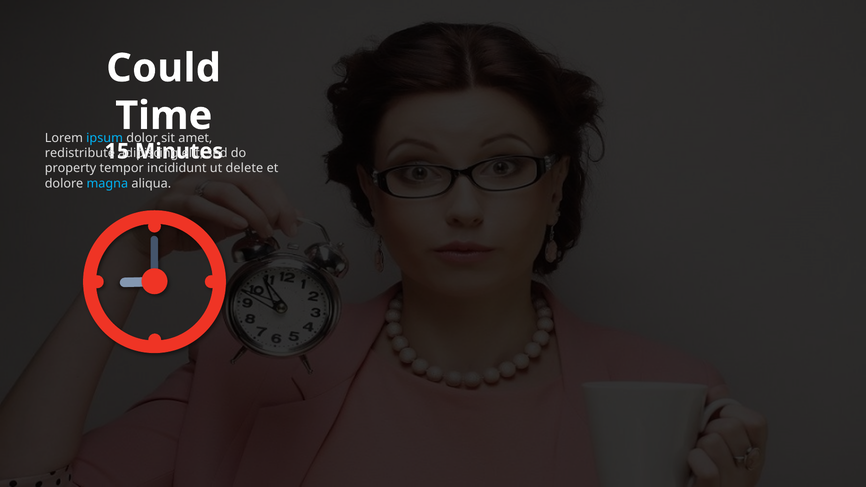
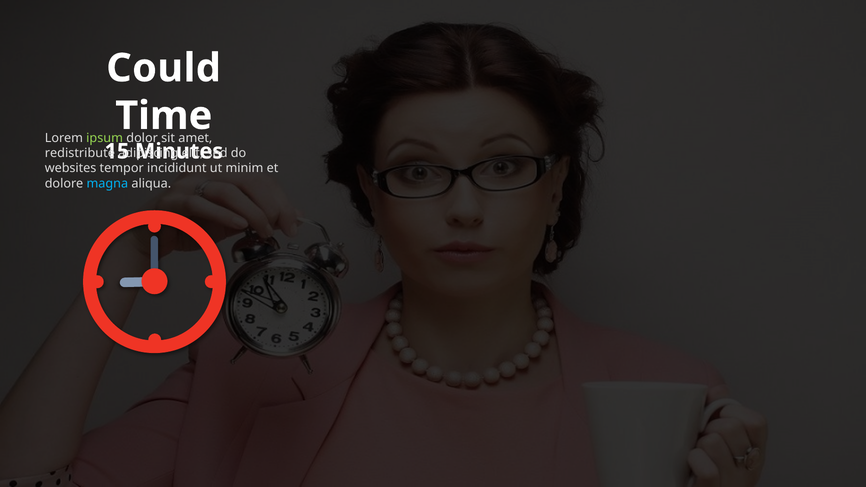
ipsum colour: light blue -> light green (105, 138)
property: property -> websites (71, 168)
delete: delete -> minim (244, 168)
